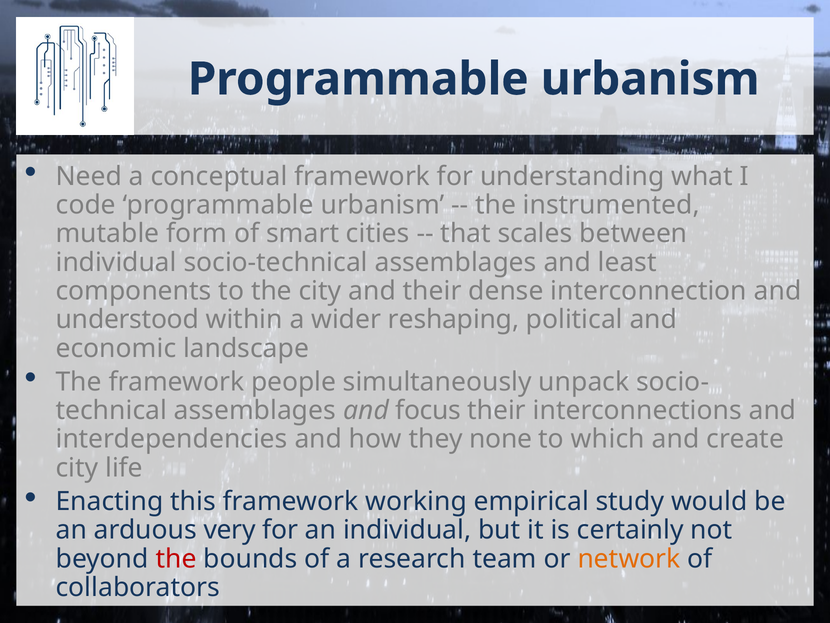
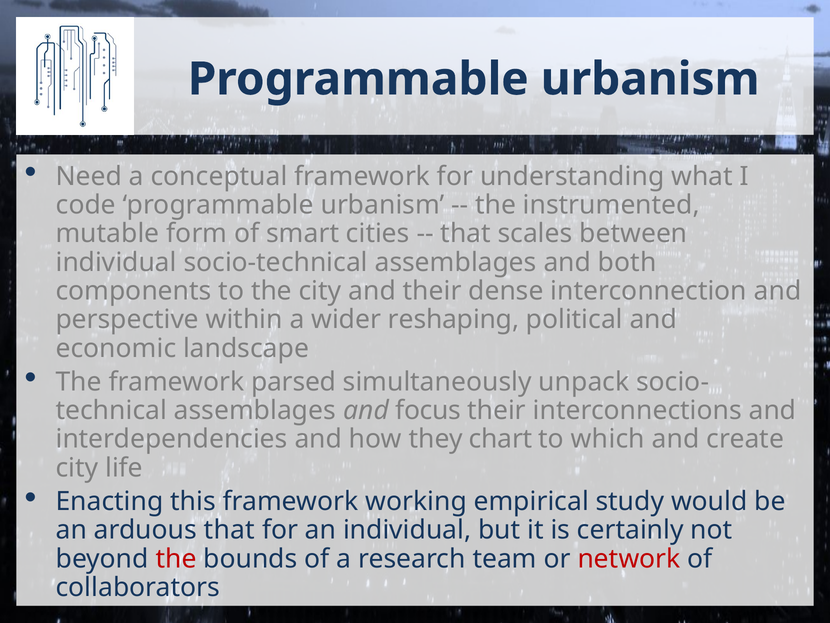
least: least -> both (627, 262)
understood: understood -> perspective (127, 319)
people: people -> parsed (294, 382)
none: none -> chart (501, 439)
arduous very: very -> that (229, 530)
network colour: orange -> red (629, 558)
